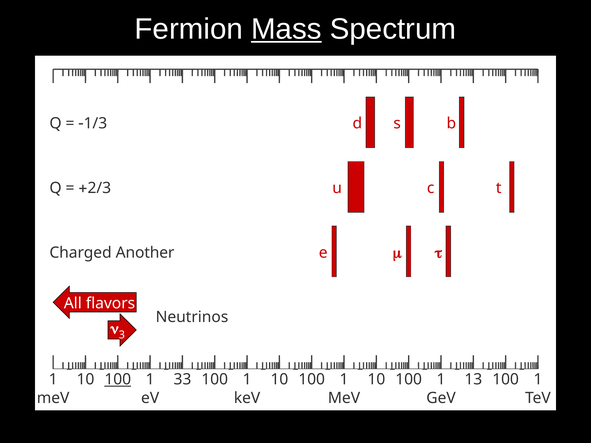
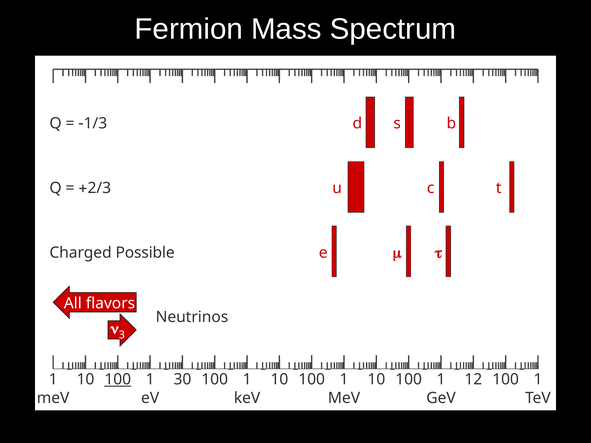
Mass underline: present -> none (286, 29)
Another: Another -> Possible (145, 253)
33: 33 -> 30 (182, 380)
13: 13 -> 12 (473, 380)
